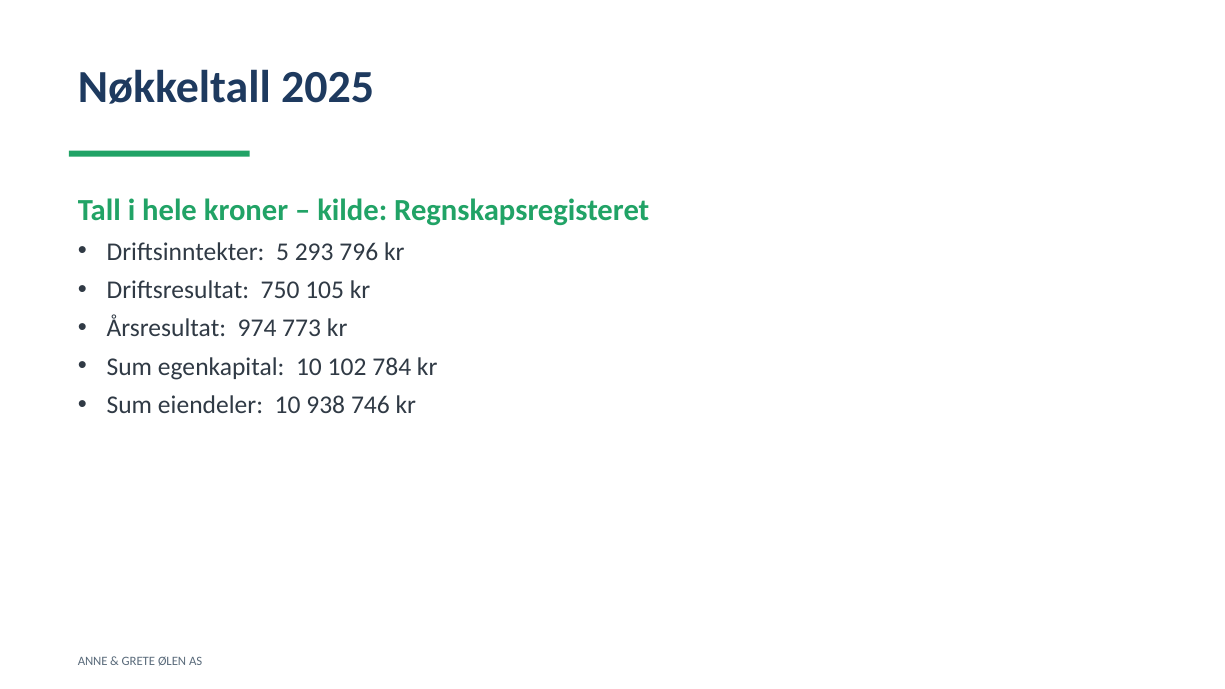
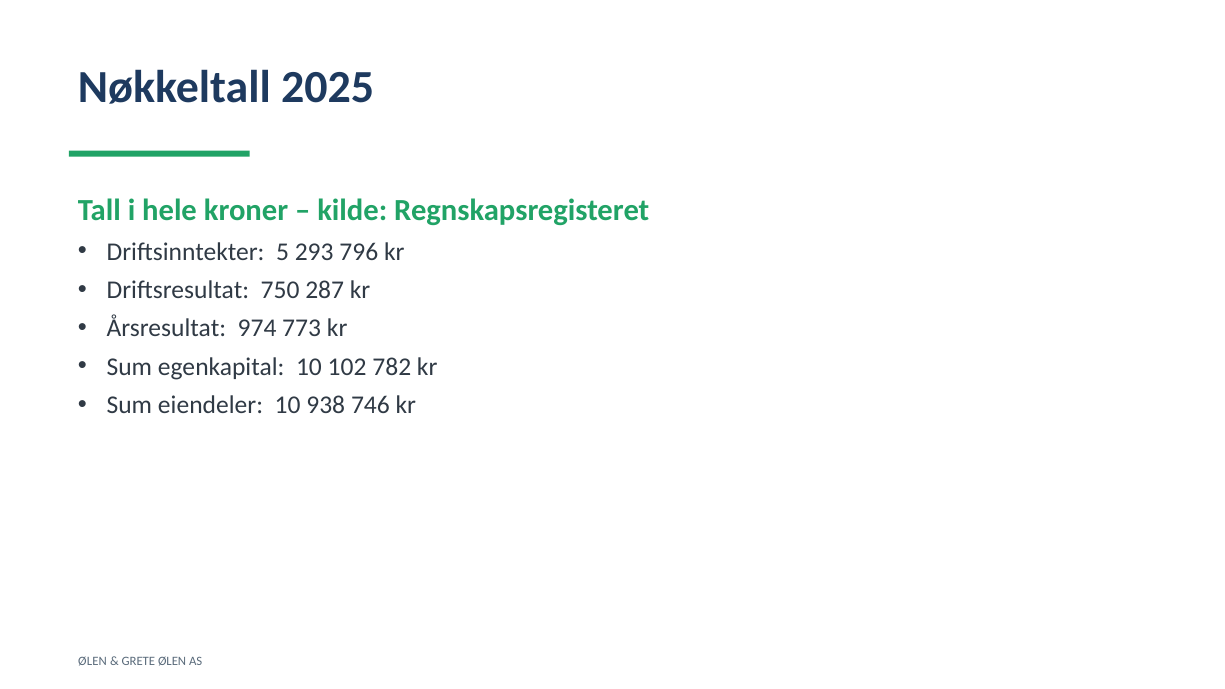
105: 105 -> 287 (325, 290)
784: 784 -> 782 (392, 367)
ANNE: ANNE -> ØLEN (93, 661)
